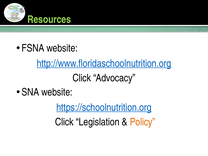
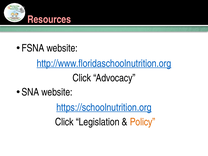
Resources colour: light green -> pink (49, 19)
